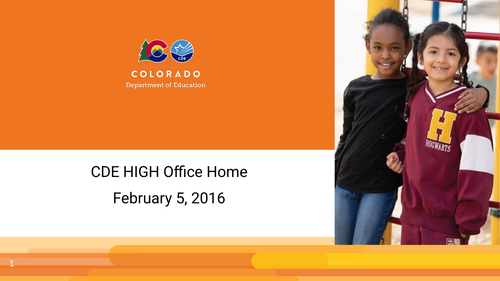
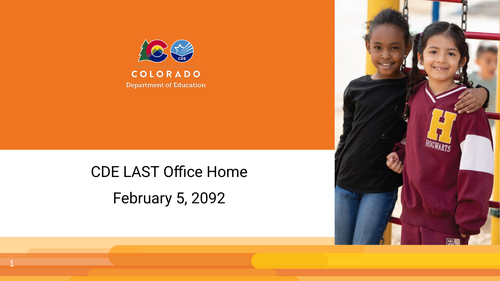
HIGH: HIGH -> LAST (141, 172)
2016: 2016 -> 2092 (208, 199)
